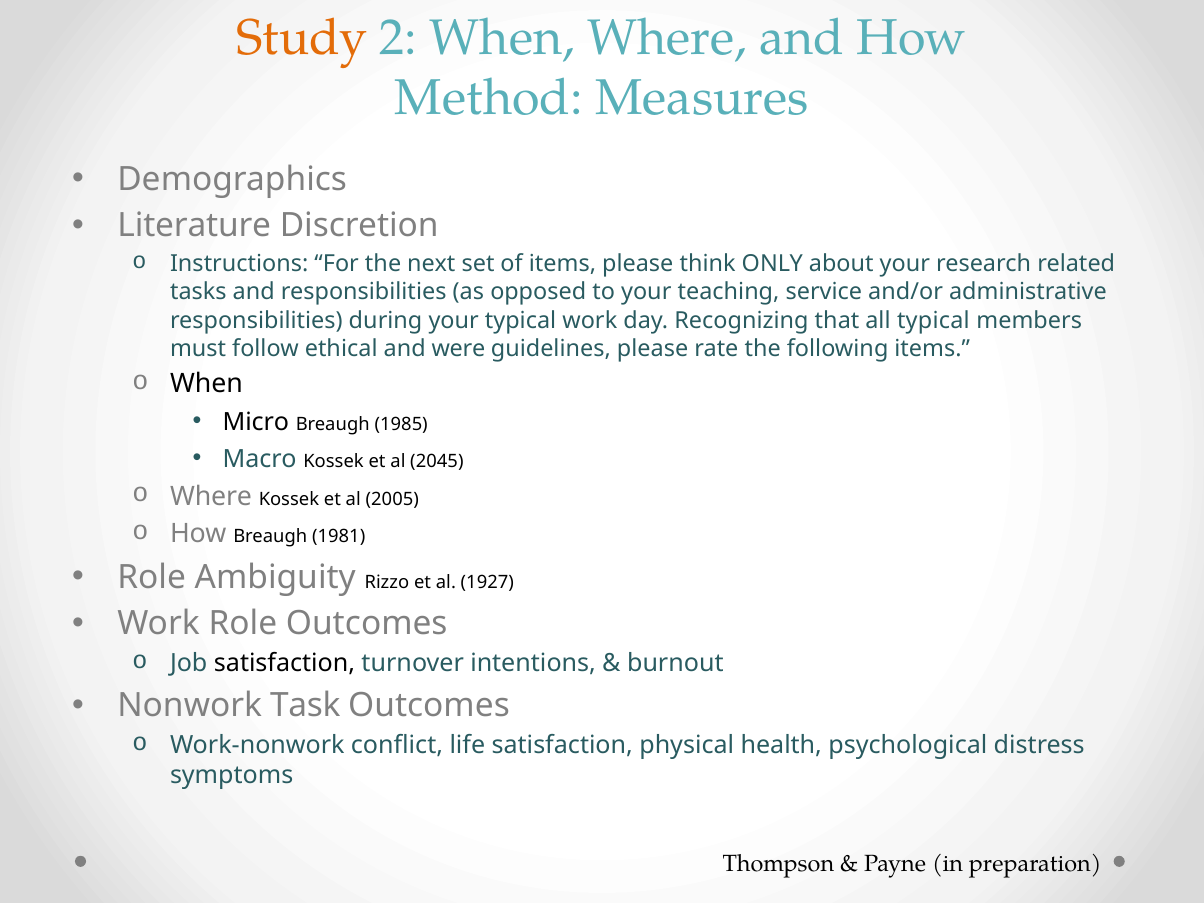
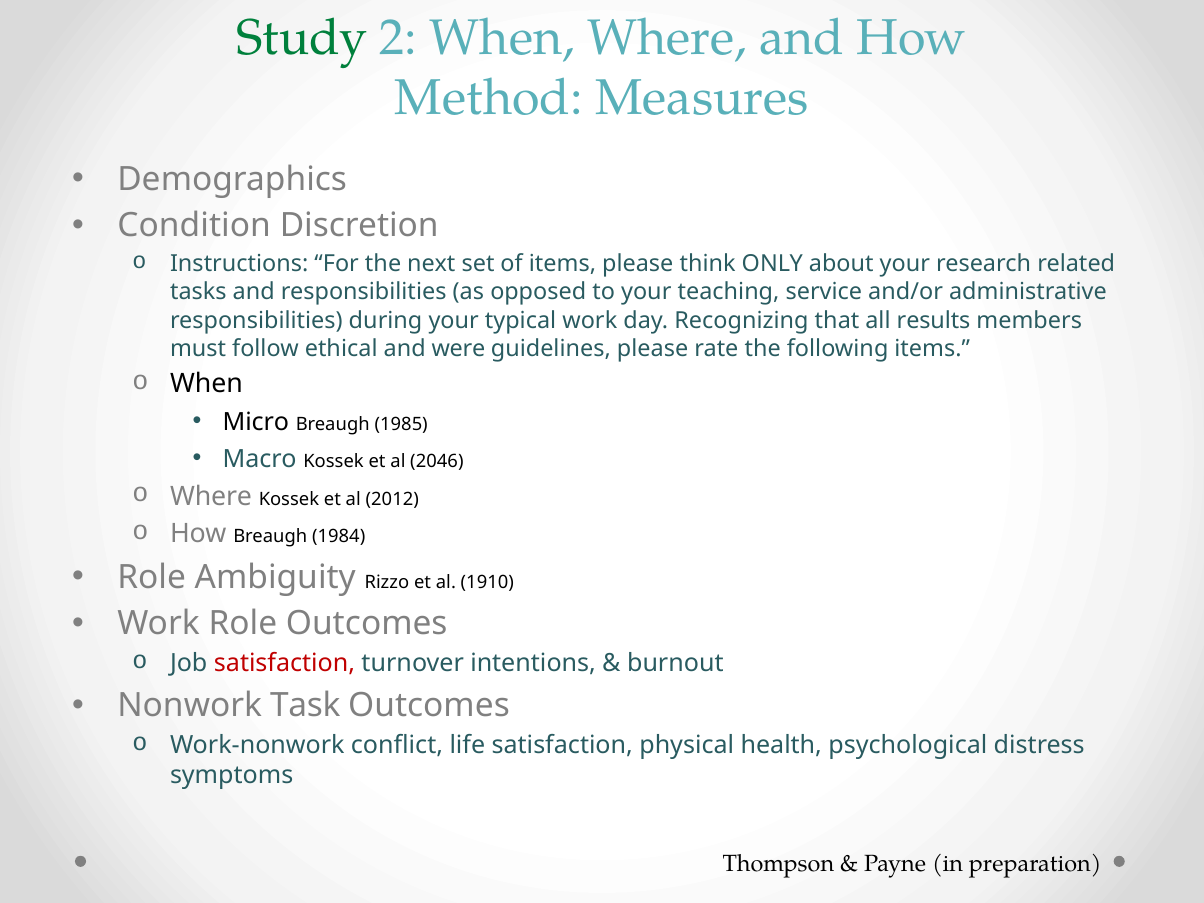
Study colour: orange -> green (302, 38)
Literature: Literature -> Condition (194, 226)
all typical: typical -> results (934, 320)
2045: 2045 -> 2046 (437, 462)
2005: 2005 -> 2012 (392, 499)
1981: 1981 -> 1984 (339, 536)
1927: 1927 -> 1910 (487, 582)
satisfaction colour: black -> red (284, 664)
